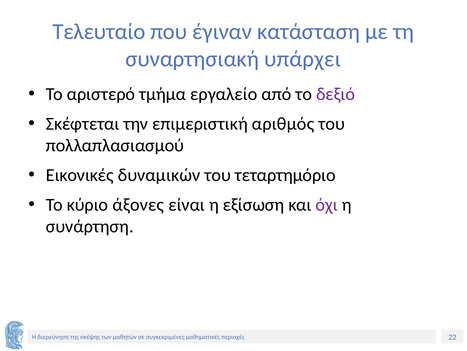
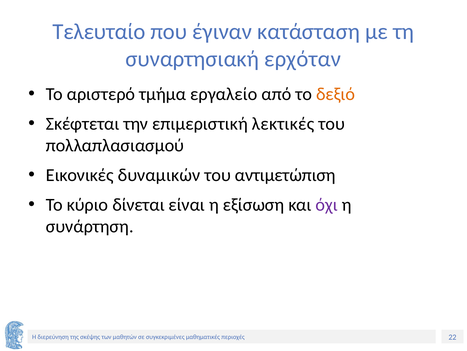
υπάρχει: υπάρχει -> ερχόταν (303, 59)
δεξιό colour: purple -> orange (336, 94)
αριθμός: αριθμός -> λεκτικές (283, 123)
τεταρτημόριο: τεταρτημόριο -> αντιμετώπιση (285, 175)
άξονες: άξονες -> δίνεται (138, 204)
